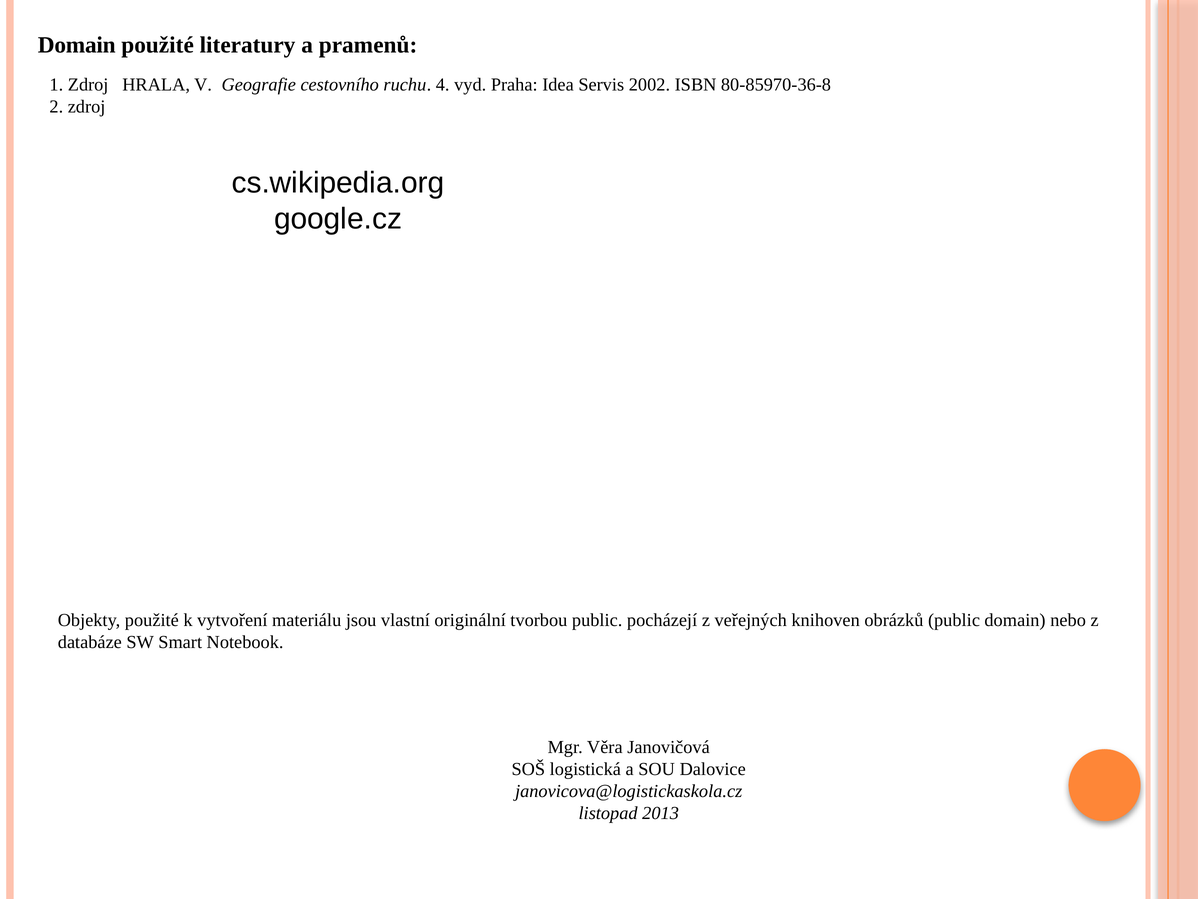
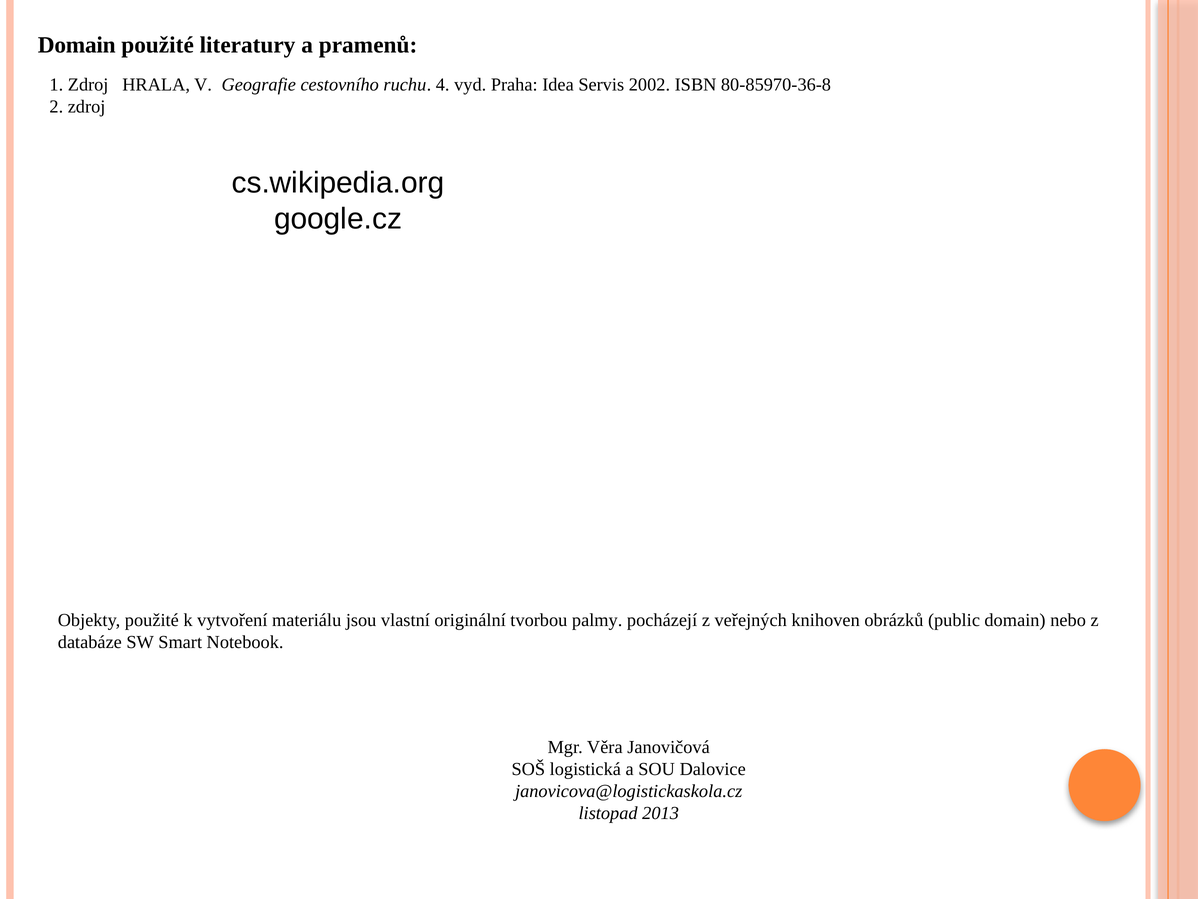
tvorbou public: public -> palmy (597, 620)
